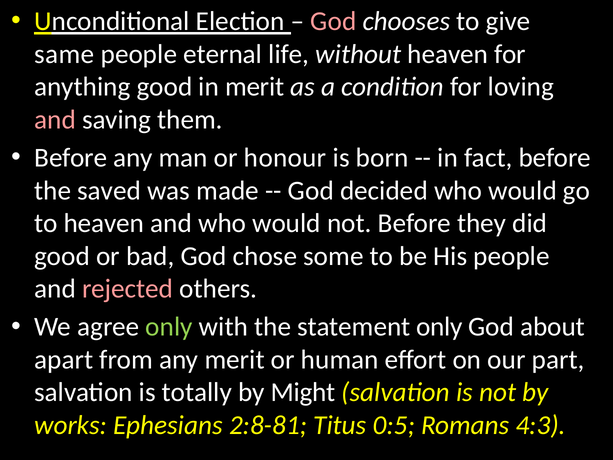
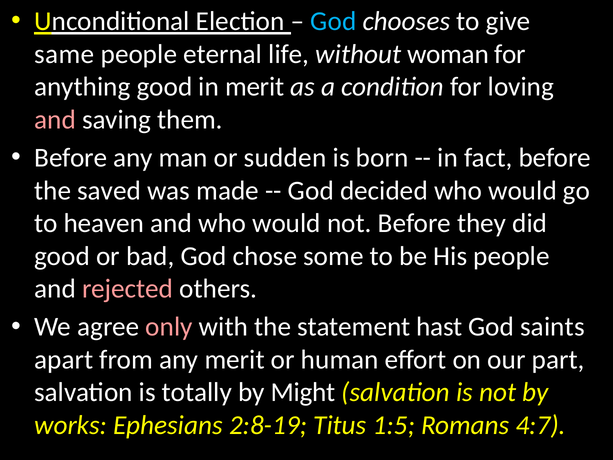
God colour: pink -> light blue (333, 21)
without heaven: heaven -> woman (448, 54)
honour: honour -> sudden (285, 158)
only colour: light green -> pink (169, 327)
statement only: only -> hast (439, 327)
about: about -> saints (552, 327)
2:8-81: 2:8-81 -> 2:8-19 (268, 425)
0:5: 0:5 -> 1:5 (394, 425)
4:3: 4:3 -> 4:7 (541, 425)
